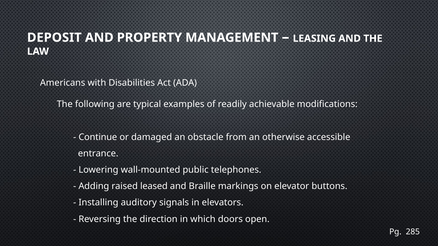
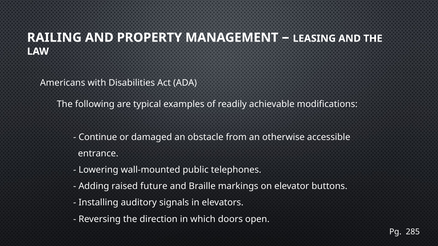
DEPOSIT: DEPOSIT -> RAILING (54, 38)
leased: leased -> future (154, 186)
